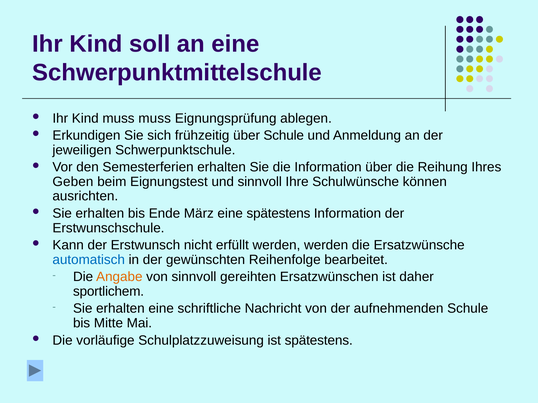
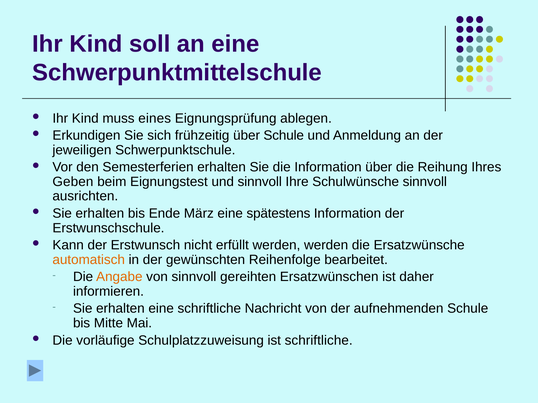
muss muss: muss -> eines (155, 118)
Schulwünsche können: können -> sinnvoll (425, 182)
automatisch colour: blue -> orange (89, 260)
sportlichem: sportlichem -> informieren (108, 292)
ist spätestens: spätestens -> schriftliche (319, 341)
